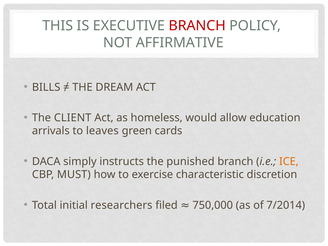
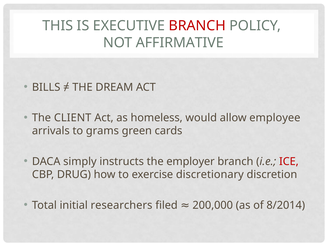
education: education -> employee (275, 118)
leaves: leaves -> grams (102, 131)
punished: punished -> employer (191, 161)
ICE colour: orange -> red (289, 161)
MUST: MUST -> DRUG (74, 175)
characteristic: characteristic -> discretionary (210, 175)
750,000: 750,000 -> 200,000 (213, 205)
7/2014: 7/2014 -> 8/2014 (286, 205)
